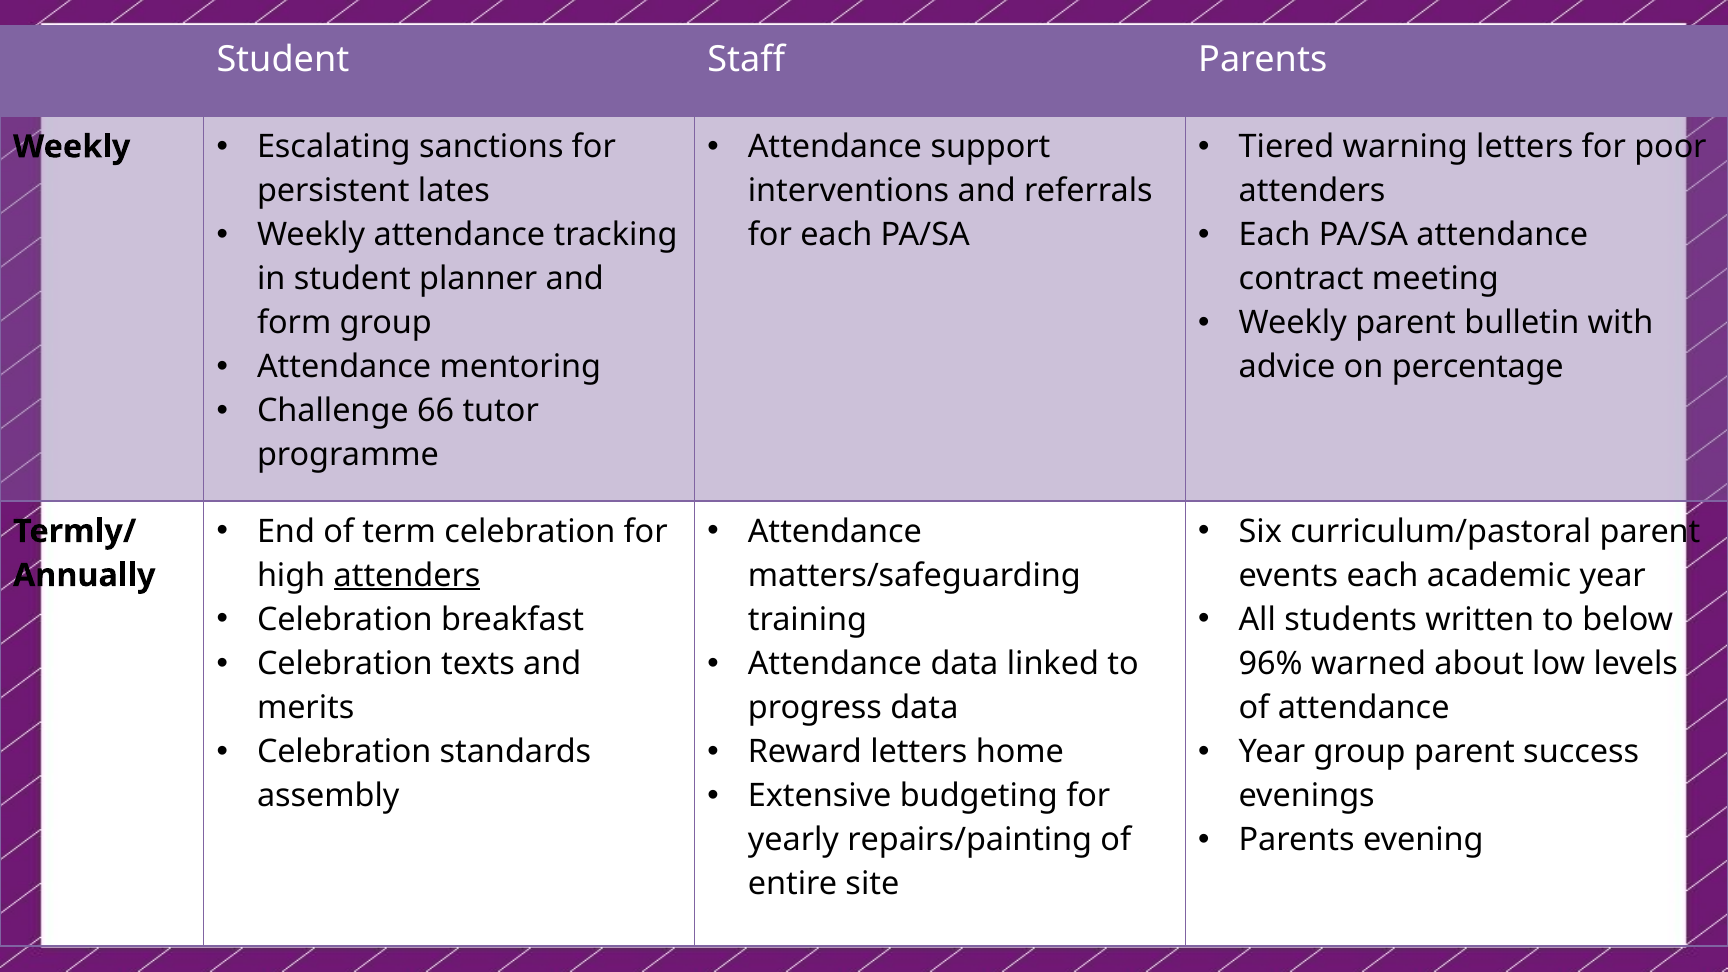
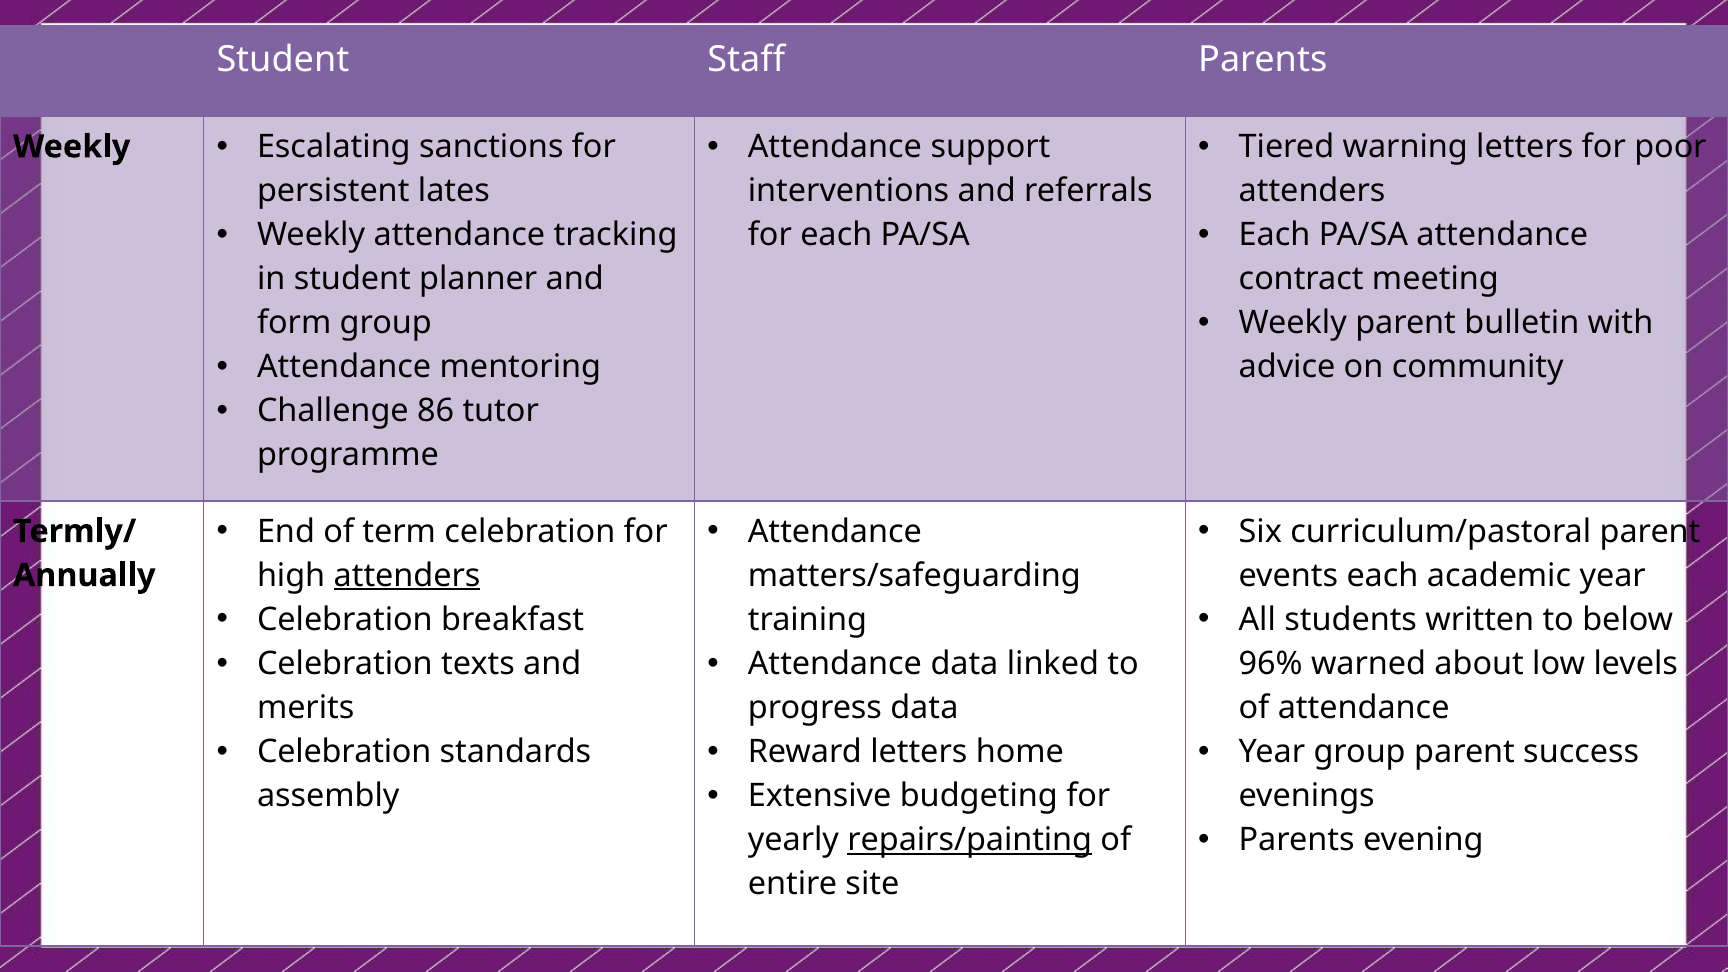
percentage: percentage -> community (1478, 367)
66: 66 -> 86 (436, 411)
repairs/painting underline: none -> present (970, 840)
